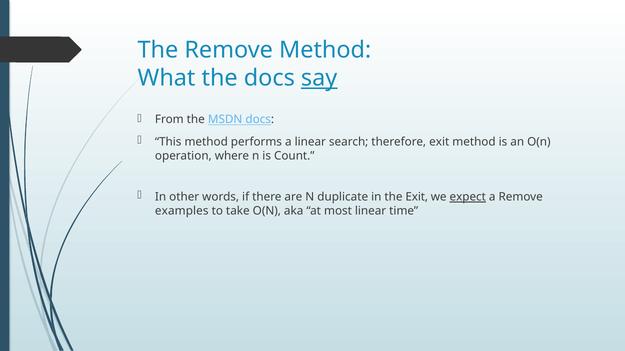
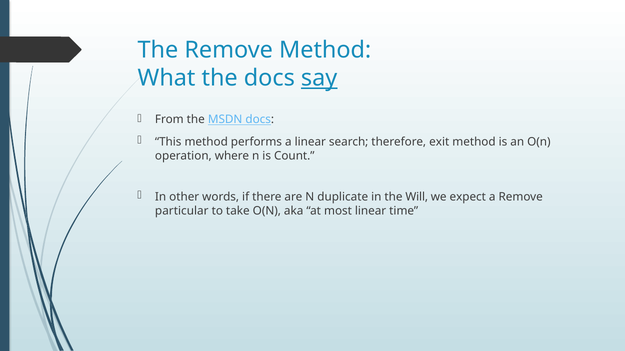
the Exit: Exit -> Will (417, 197)
expect underline: present -> none (468, 197)
examples: examples -> particular (182, 211)
